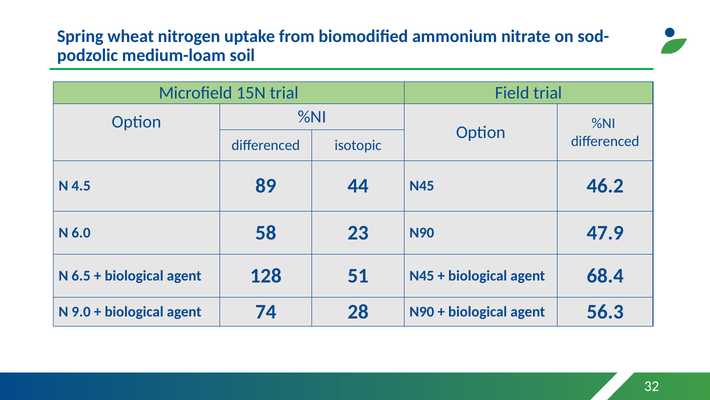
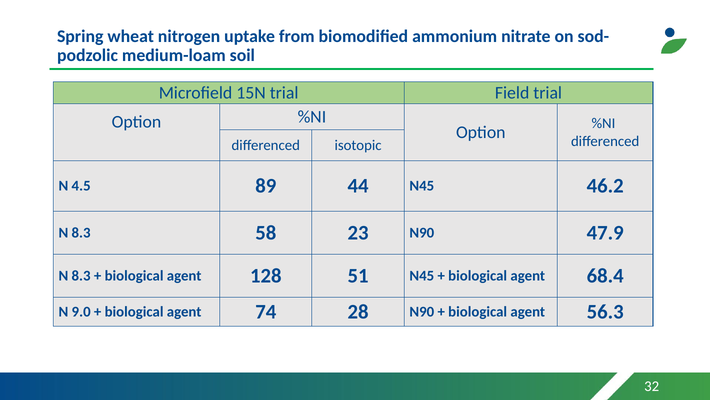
6.0: 6.0 -> 8.3 (81, 232)
6.5: 6.5 -> 8.3 (81, 275)
